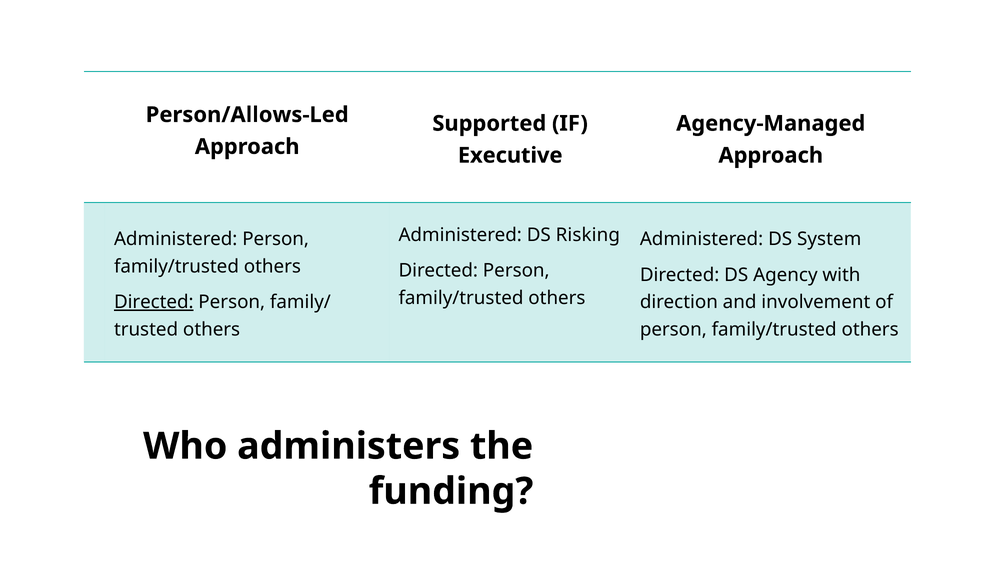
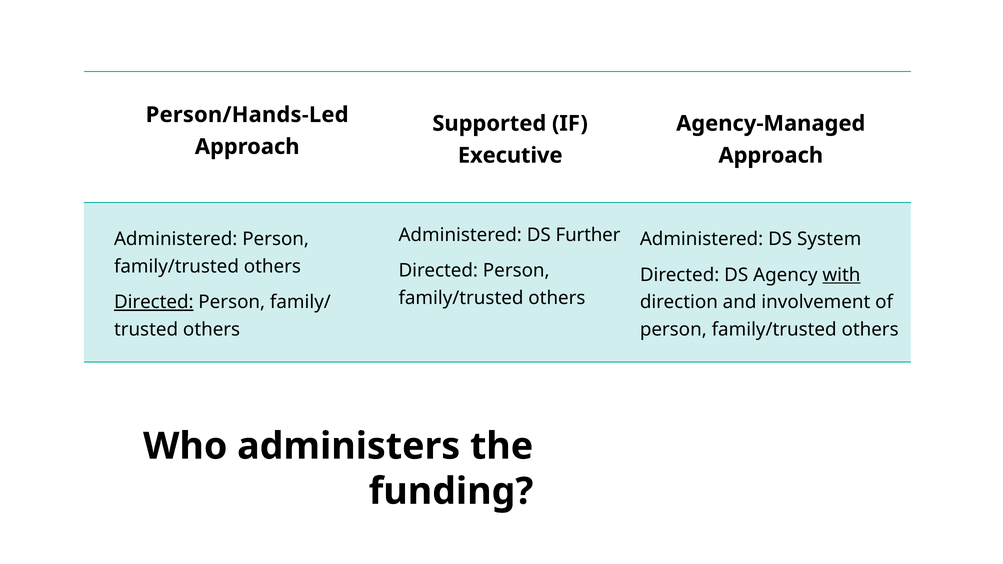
Person/Allows-Led: Person/Allows-Led -> Person/Hands-Led (247, 115)
Risking: Risking -> Further (588, 235)
with underline: none -> present (841, 275)
